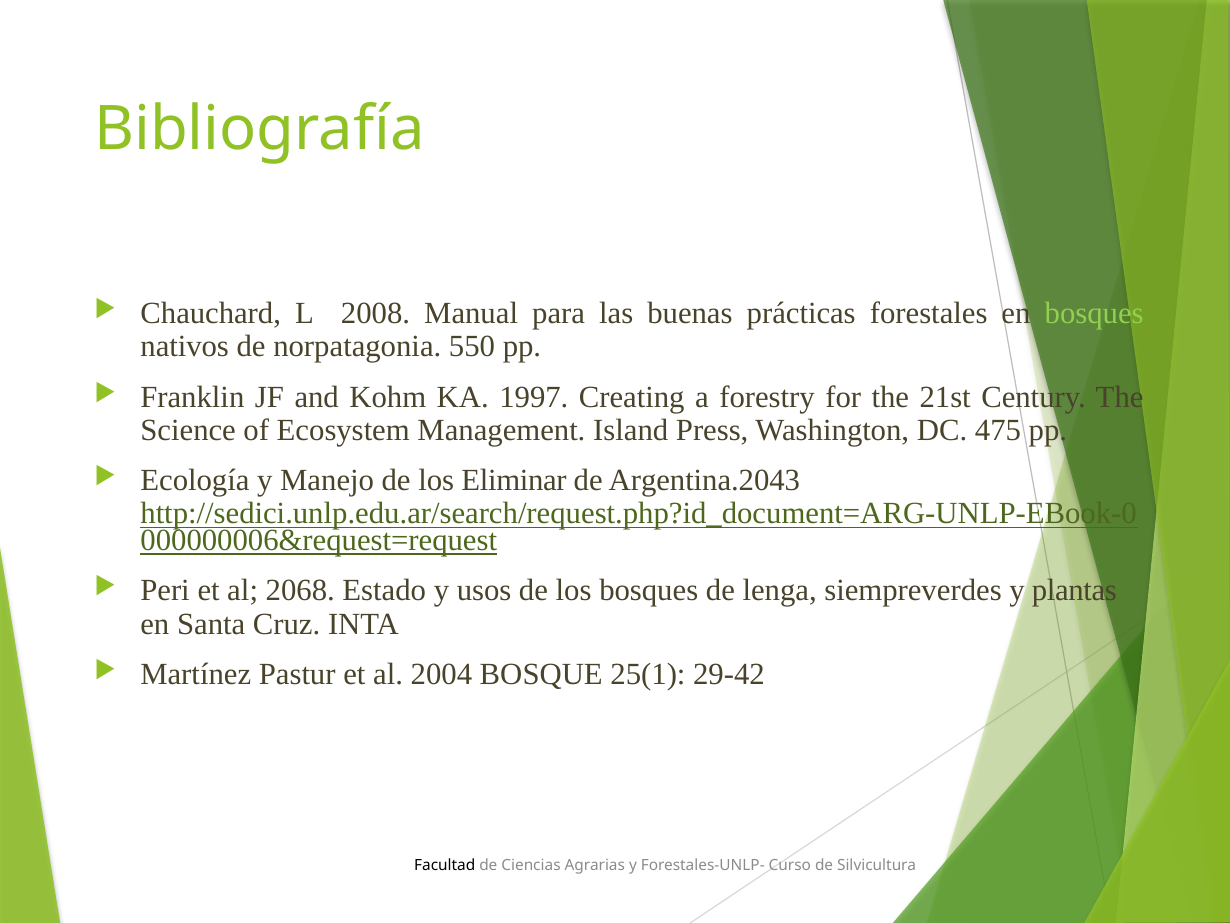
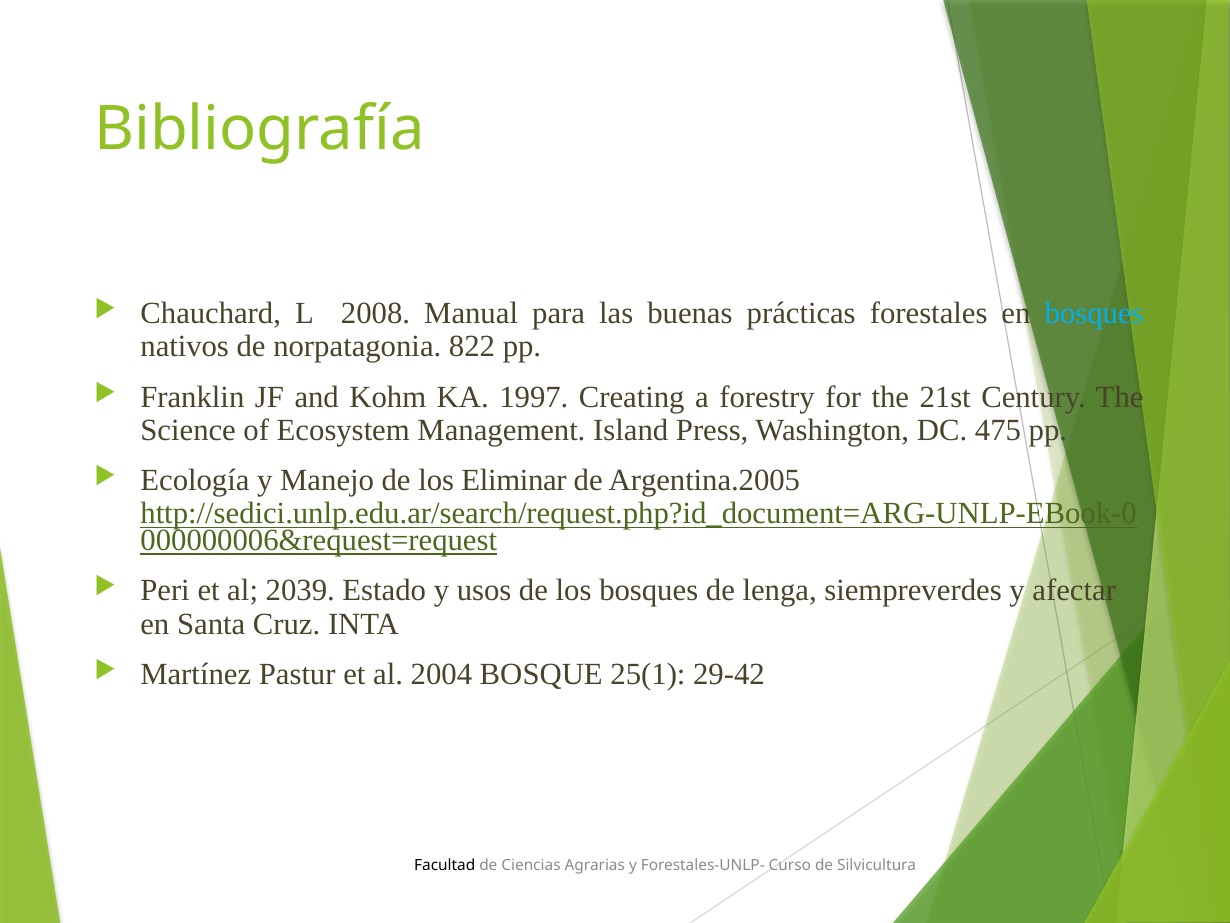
bosques colour: light green -> light blue (1094, 313)
550: 550 -> 822 (472, 346)
Argentina.2043: Argentina.2043 -> Argentina.2005 (704, 480)
2068: 2068 -> 2039 (300, 590)
plantas: plantas -> afectar (1074, 590)
